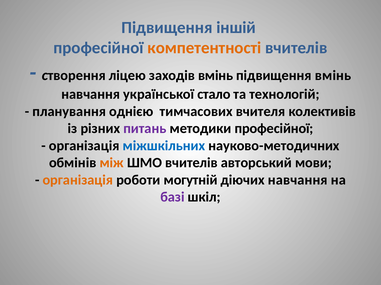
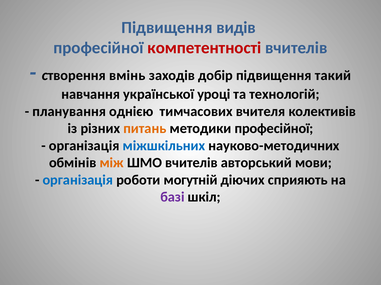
іншій: іншій -> видів (236, 28)
компетентності colour: orange -> red (204, 48)
ліцею: ліцею -> вмінь (127, 76)
заходів вмінь: вмінь -> добір (216, 76)
підвищення вмінь: вмінь -> такий (333, 76)
стало: стало -> уроці (214, 95)
питань colour: purple -> orange (145, 129)
організація colour: orange -> blue (78, 180)
діючих навчання: навчання -> сприяють (298, 180)
